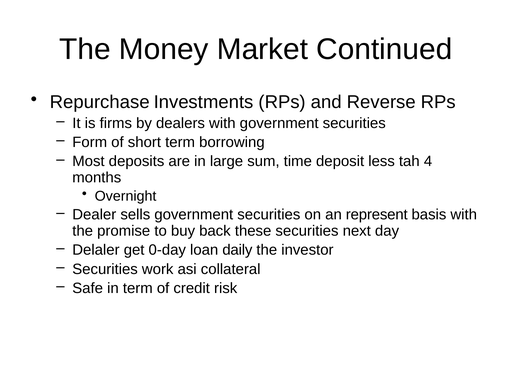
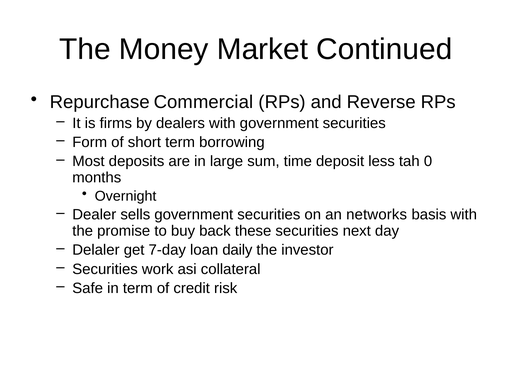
Investments: Investments -> Commercial (204, 102)
4: 4 -> 0 (428, 161)
represent: represent -> networks (377, 215)
0-day: 0-day -> 7-day (167, 250)
